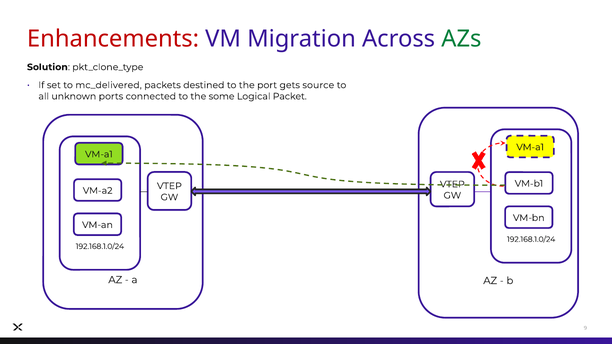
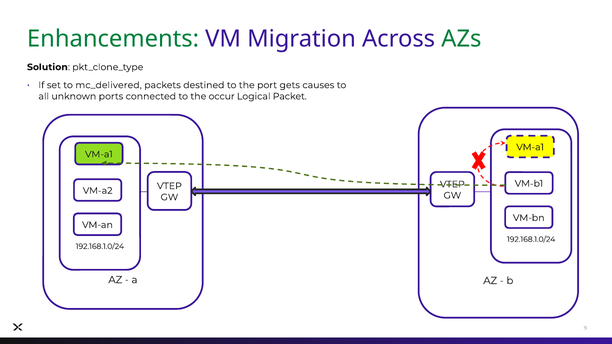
Enhancements colour: red -> green (113, 39)
source: source -> causes (318, 85)
some: some -> occur (222, 96)
